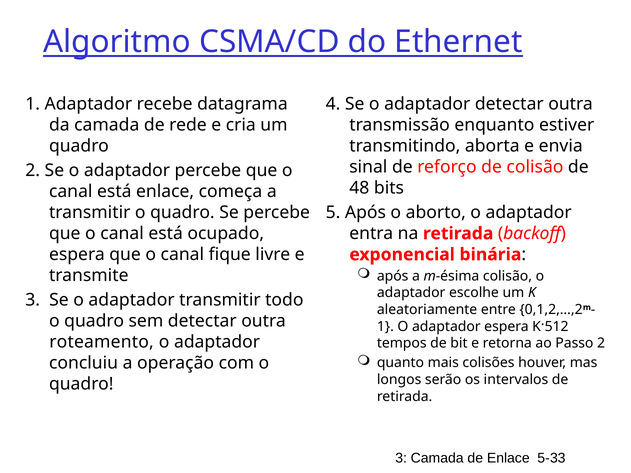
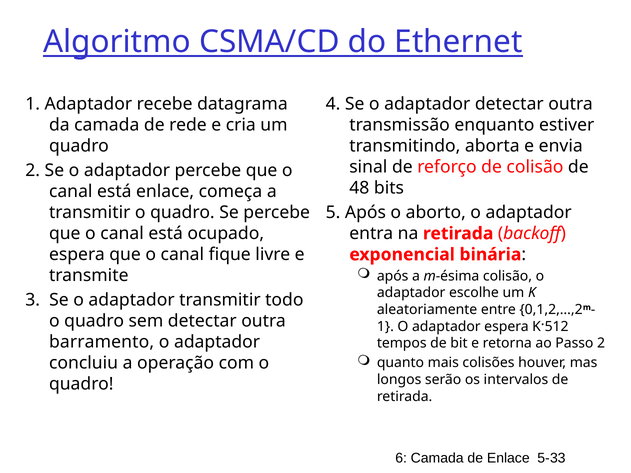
roteamento: roteamento -> barramento (102, 342)
3: 3 -> 6 (401, 458)
